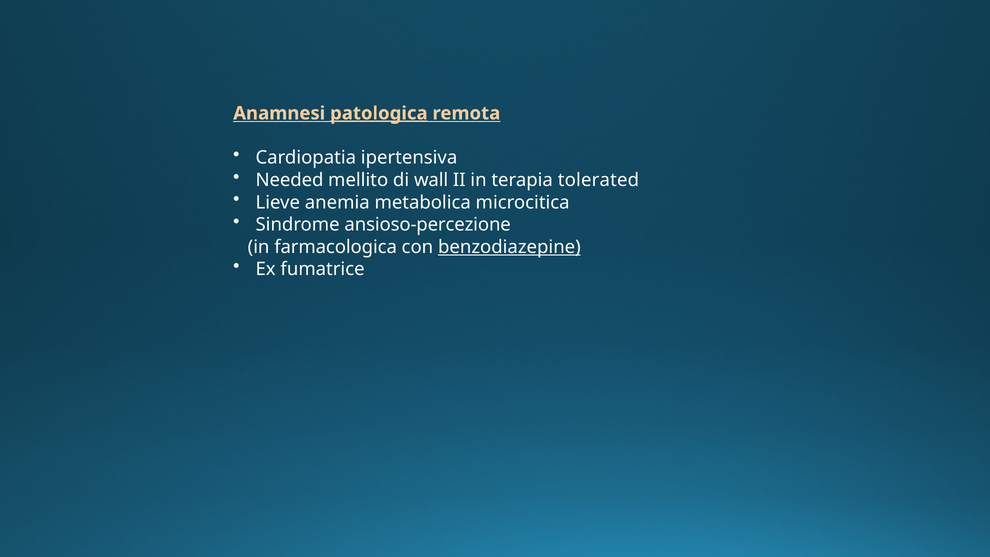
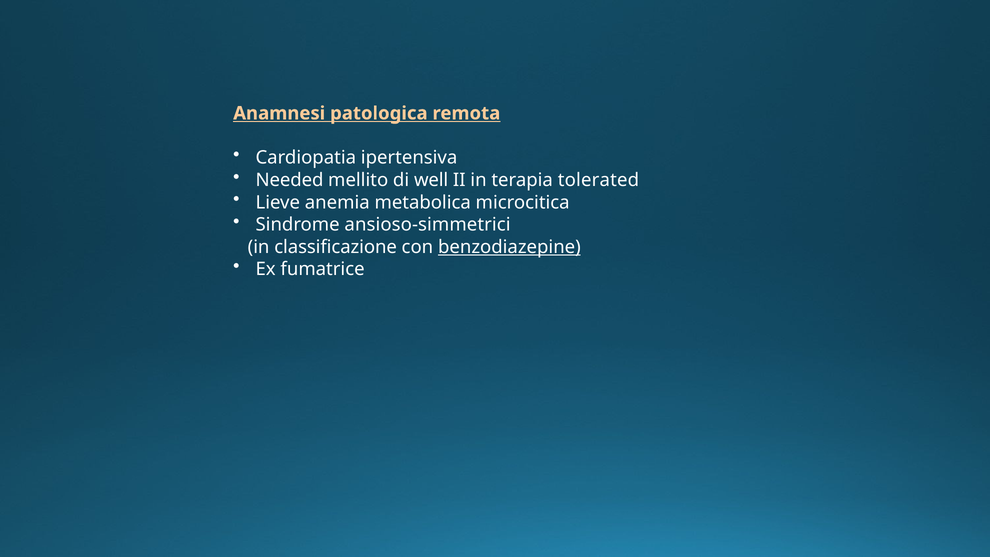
patologica underline: present -> none (379, 113)
wall: wall -> well (431, 180)
ansioso-percezione: ansioso-percezione -> ansioso-simmetrici (428, 225)
farmacologica: farmacologica -> classificazione (336, 247)
